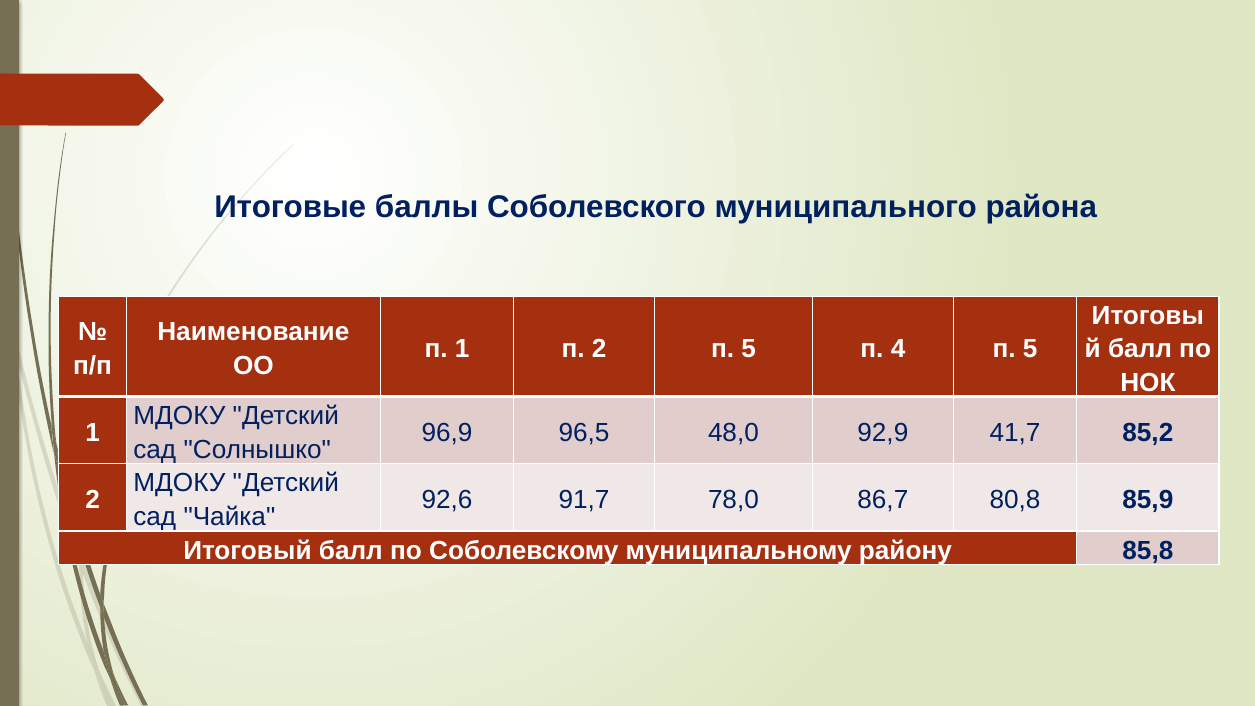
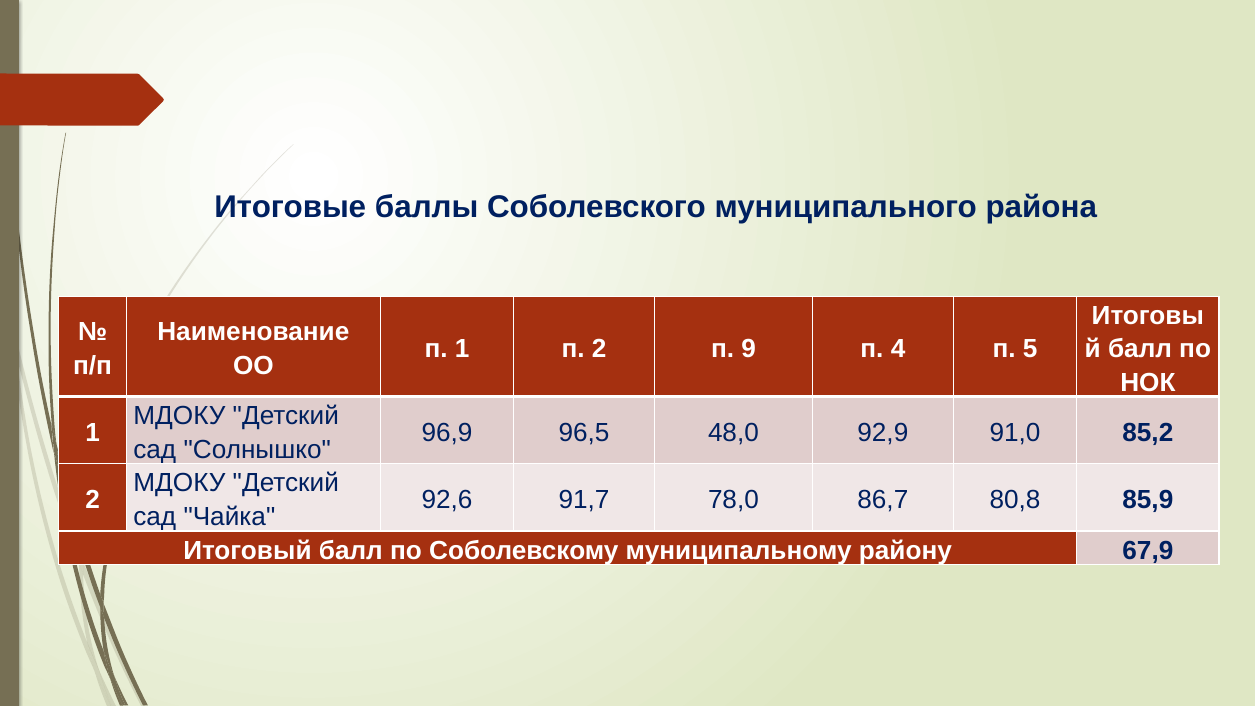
2 п 5: 5 -> 9 (749, 349)
41,7: 41,7 -> 91,0 (1015, 433)
85,8: 85,8 -> 67,9 (1148, 550)
